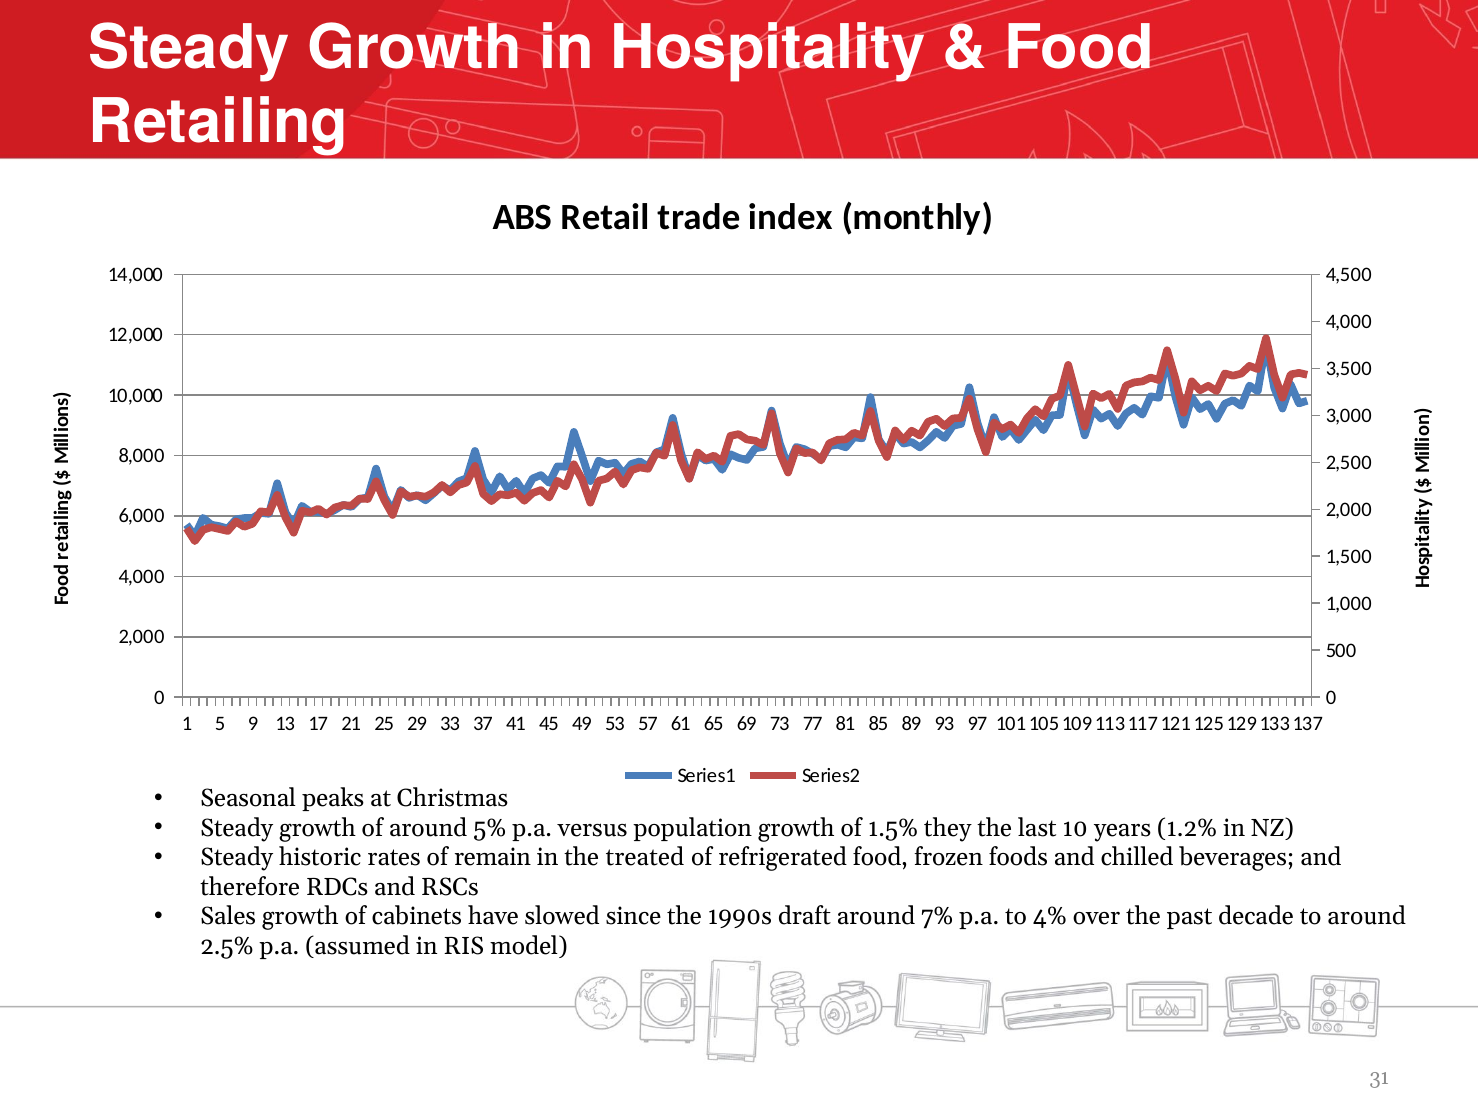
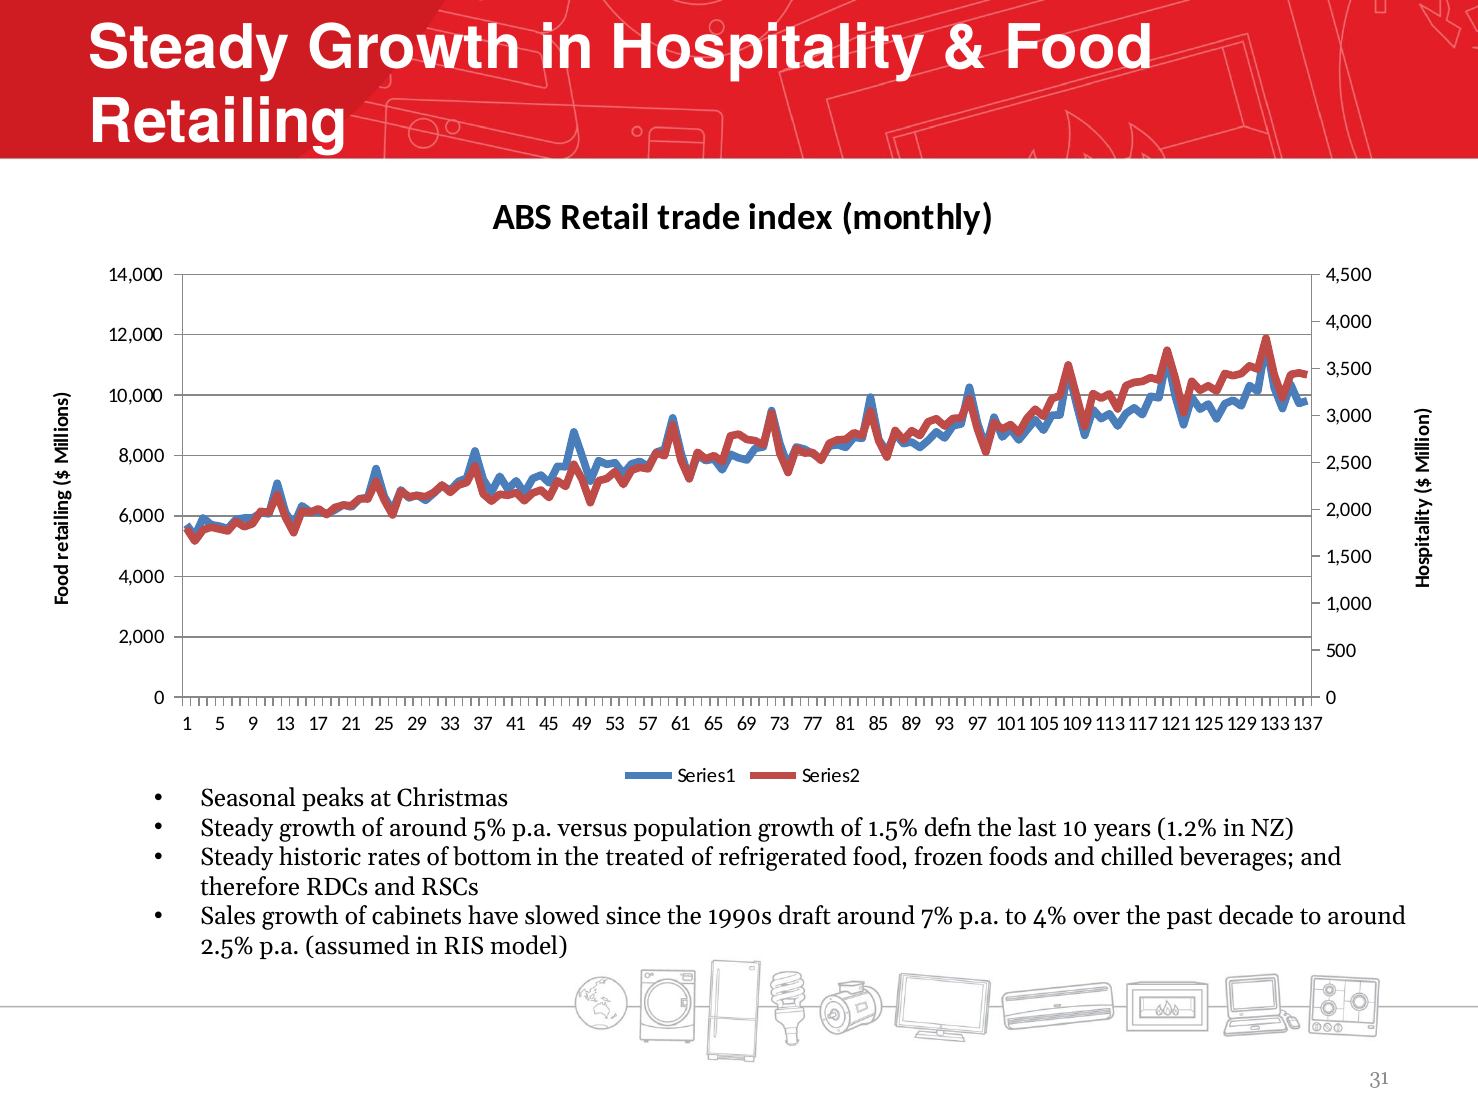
they: they -> defn (948, 828)
remain: remain -> bottom (493, 857)
